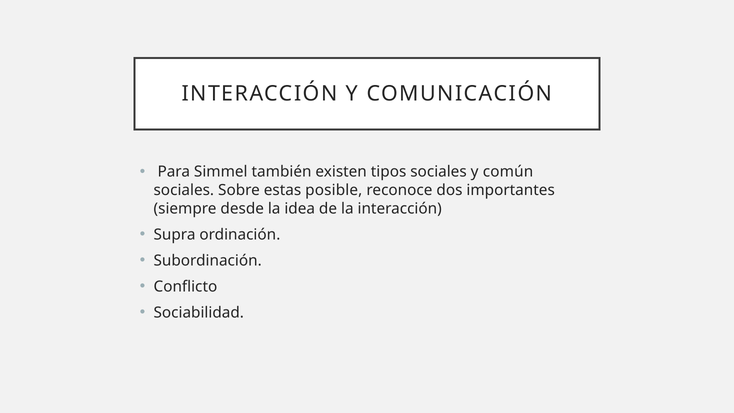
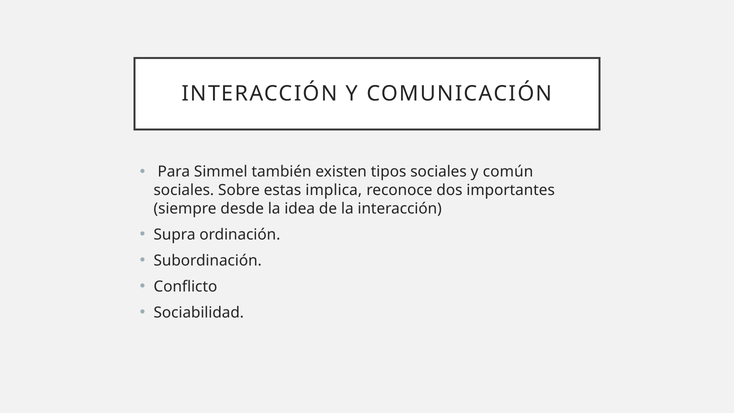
posible: posible -> implica (334, 190)
